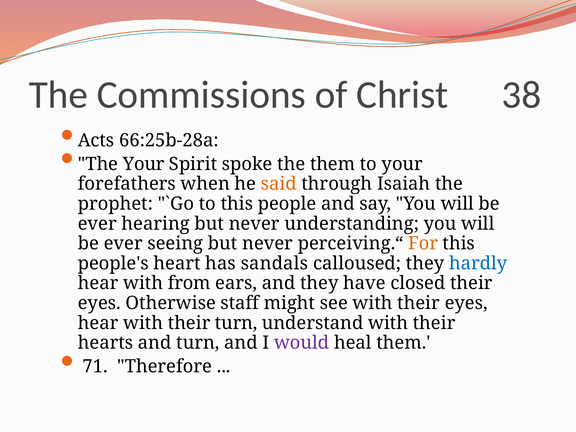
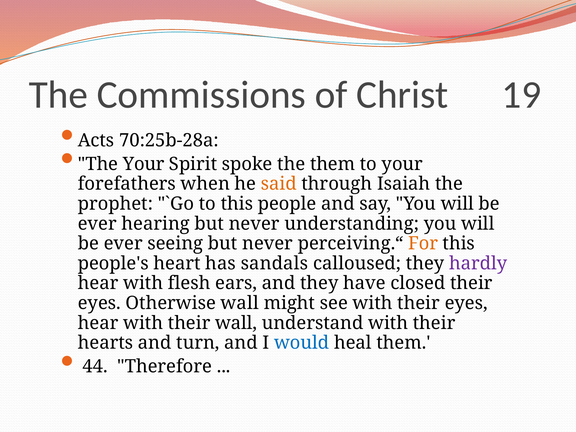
38: 38 -> 19 (521, 95)
66:25b-28a: 66:25b-28a -> 70:25b-28a (169, 140)
hardly colour: blue -> purple (478, 263)
from: from -> flesh (189, 283)
Otherwise staff: staff -> wall (240, 303)
their turn: turn -> wall (236, 323)
would colour: purple -> blue (302, 343)
71: 71 -> 44 (95, 366)
